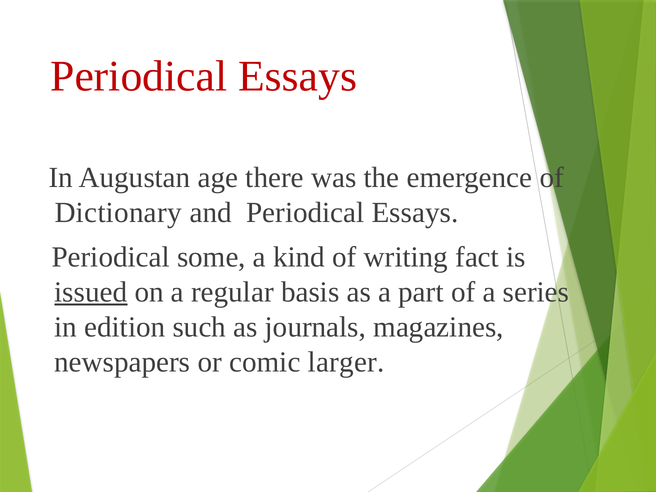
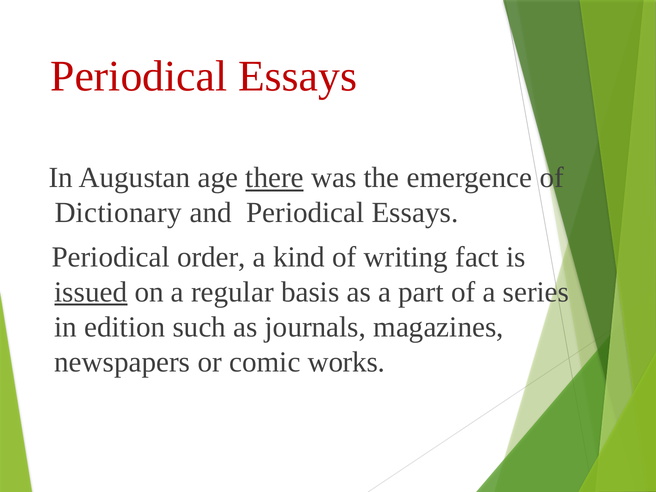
there underline: none -> present (275, 178)
some: some -> order (211, 257)
larger: larger -> works (346, 362)
